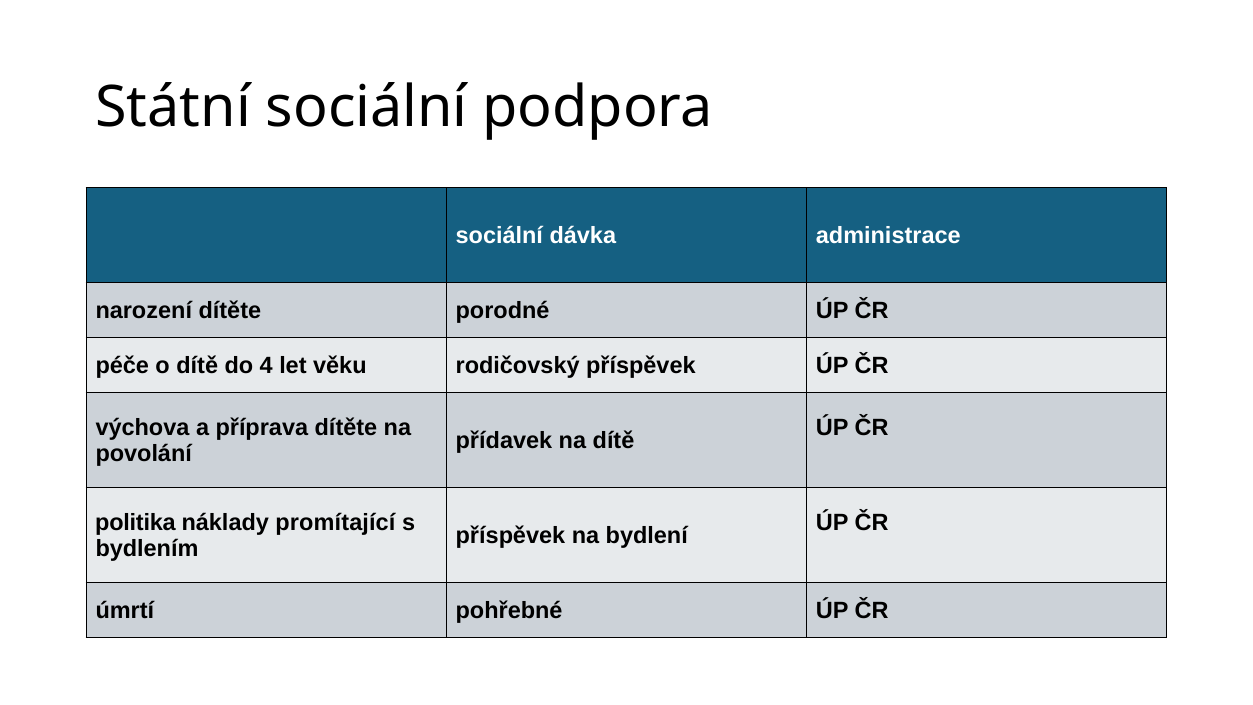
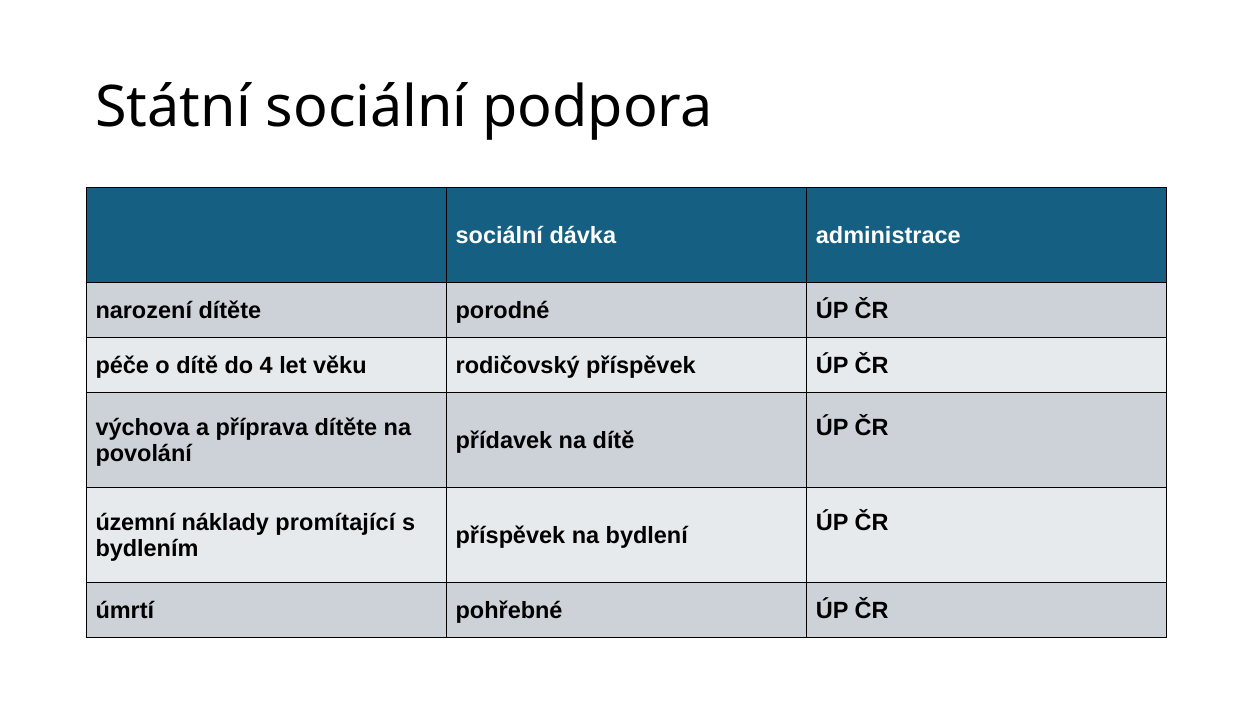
politika: politika -> územní (135, 522)
